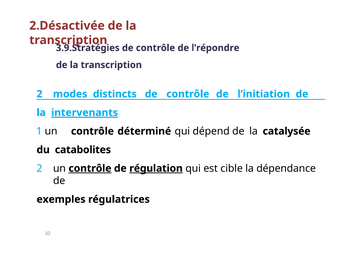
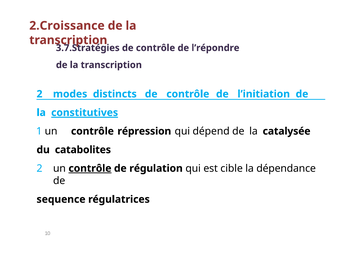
2.Désactivée: 2.Désactivée -> 2.Croissance (67, 26)
3.9.Stratégies: 3.9.Stratégies -> 3.7.Stratégies (88, 48)
intervenants: intervenants -> constitutives (85, 113)
déterminé: déterminé -> répression (144, 131)
régulation underline: present -> none (156, 168)
exemples: exemples -> sequence (61, 199)
